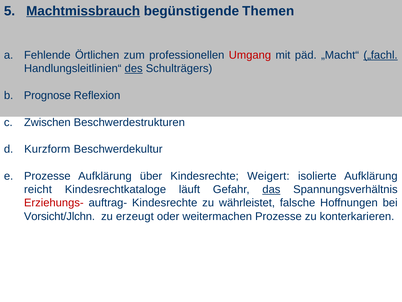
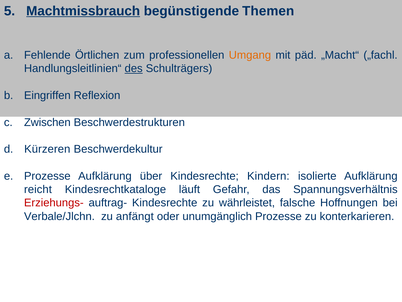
Umgang colour: red -> orange (250, 55)
„fachl underline: present -> none (381, 55)
Prognose: Prognose -> Eingriffen (47, 95)
Kurzform: Kurzform -> Kürzeren (47, 149)
Weigert: Weigert -> Kindern (268, 176)
das underline: present -> none (271, 189)
Vorsicht/Jlchn: Vorsicht/Jlchn -> Verbale/Jlchn (59, 216)
erzeugt: erzeugt -> anfängt (135, 216)
weitermachen: weitermachen -> unumgänglich (217, 216)
